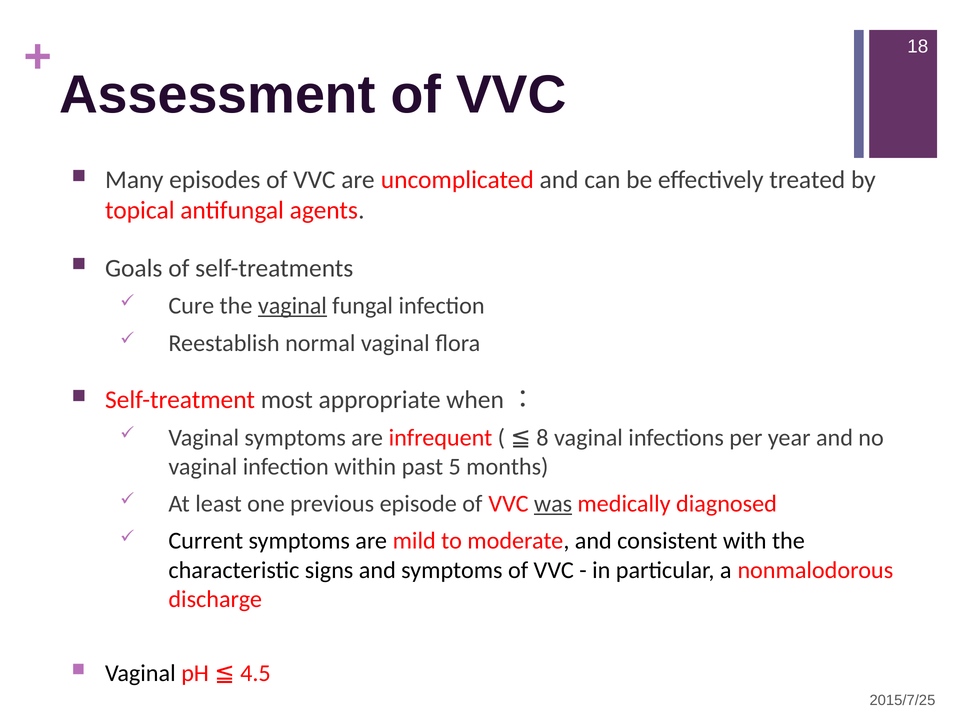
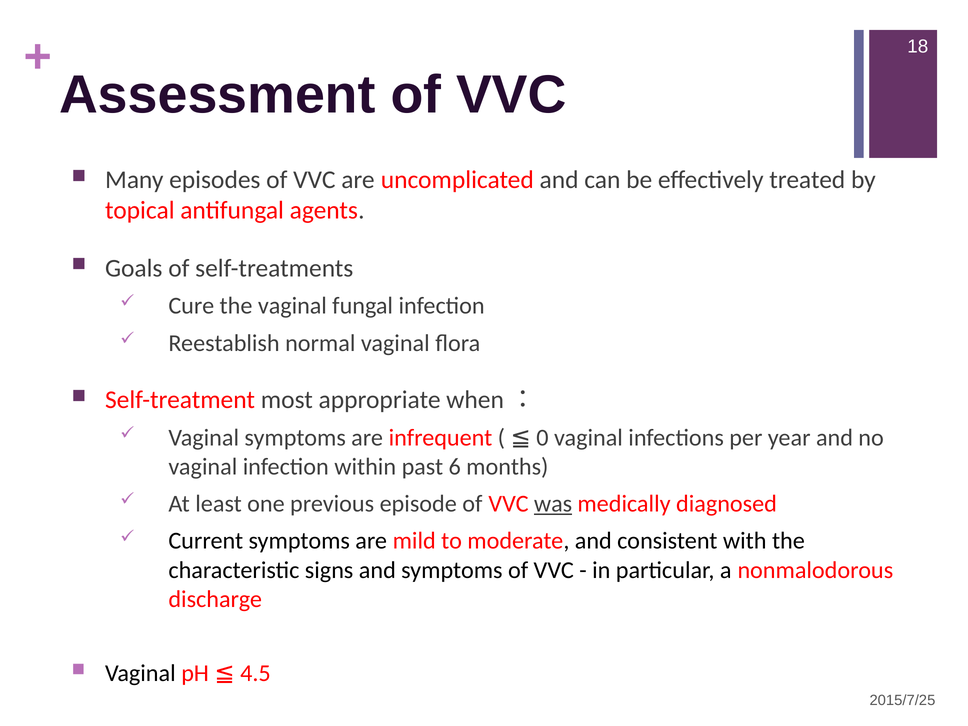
vaginal underline: present -> none (292, 306)
8: 8 -> 0 (542, 438)
5: 5 -> 6 (455, 467)
